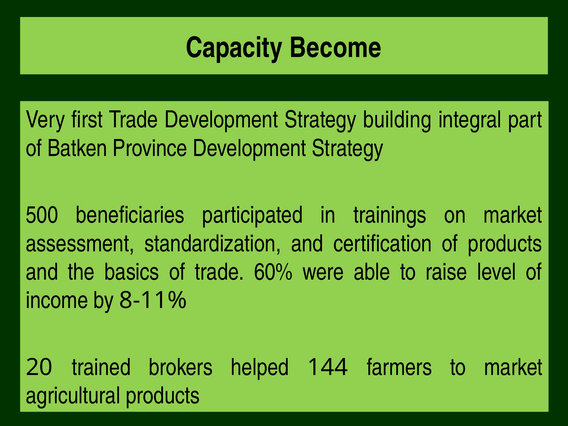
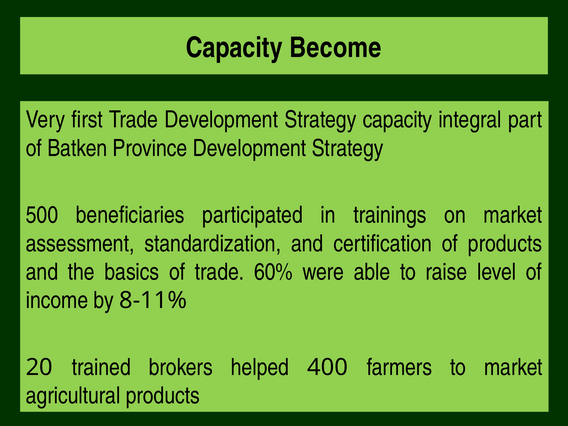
Strategy building: building -> capacity (398, 120)
144: 144 -> 400 (328, 367)
